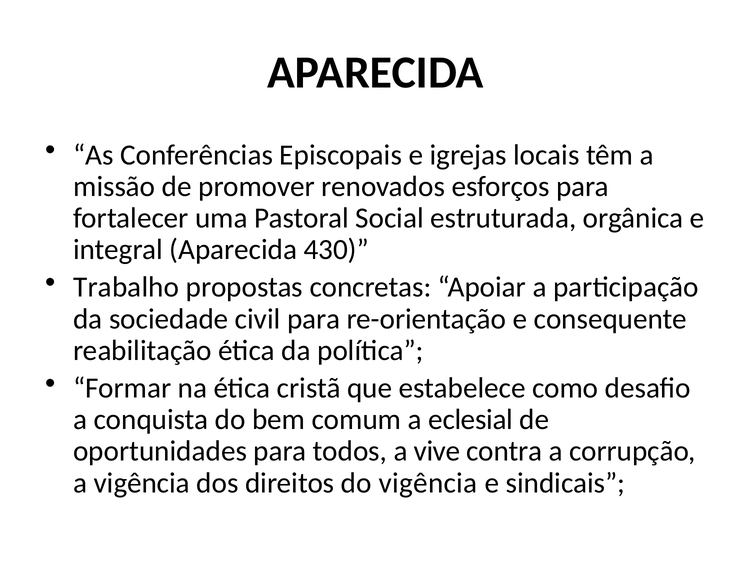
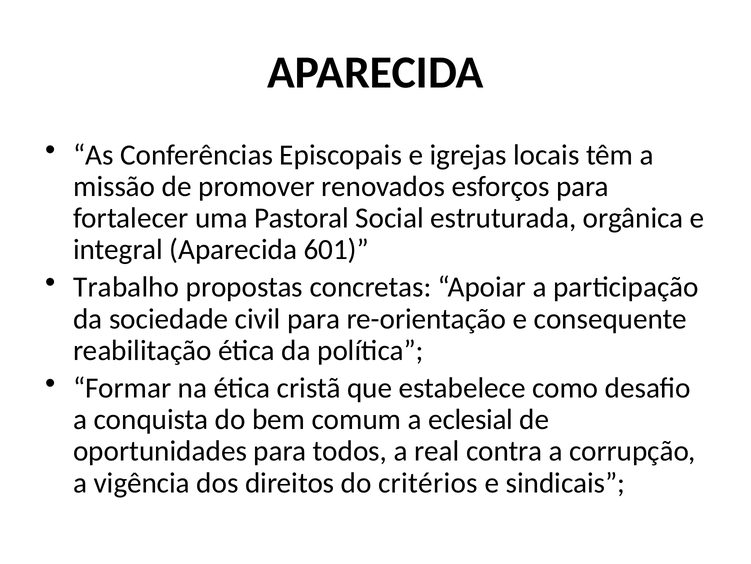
430: 430 -> 601 (336, 249)
vive: vive -> real (437, 451)
do vigência: vigência -> critérios (428, 482)
